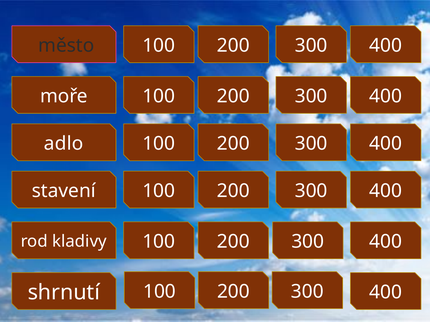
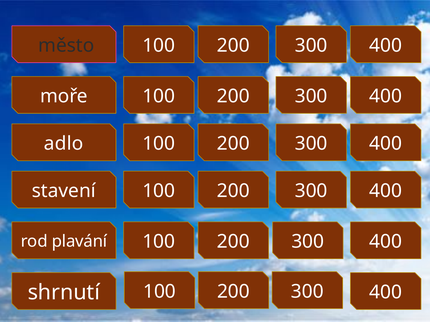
kladivy: kladivy -> plavání (80, 242)
